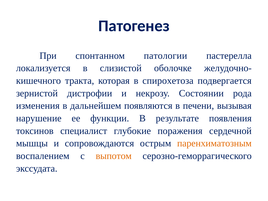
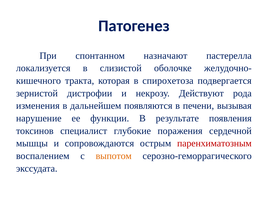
патологии: патологии -> назначают (166, 56)
Состоянии: Состоянии -> Действуют (201, 93)
паренхиматозным colour: orange -> red (214, 143)
